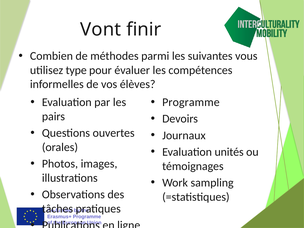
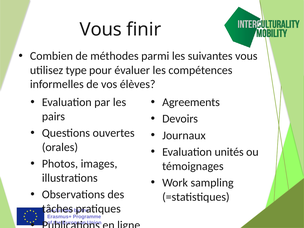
Vont: Vont -> Vous (101, 29)
Programme: Programme -> Agreements (191, 102)
